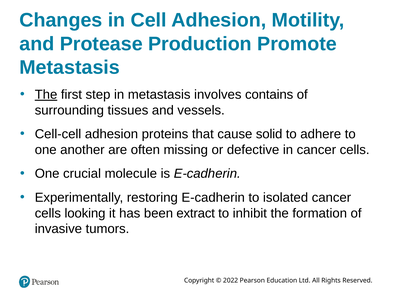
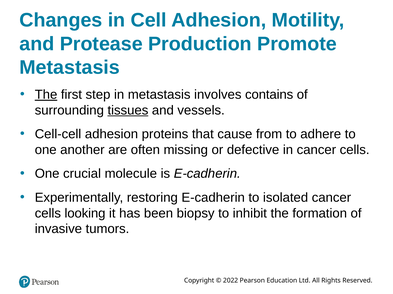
tissues underline: none -> present (128, 111)
solid: solid -> from (269, 134)
extract: extract -> biopsy (196, 214)
